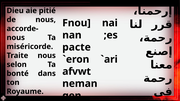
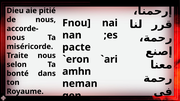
afvwt: afvwt -> amhn (77, 72)
